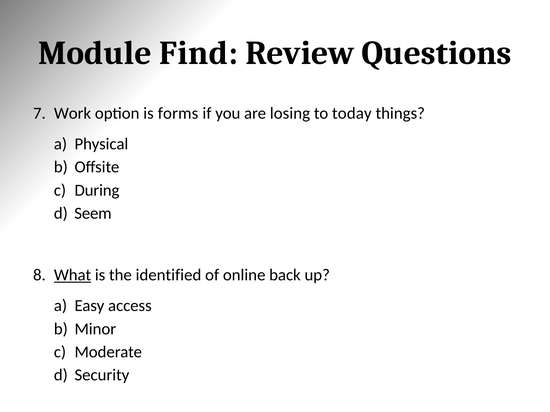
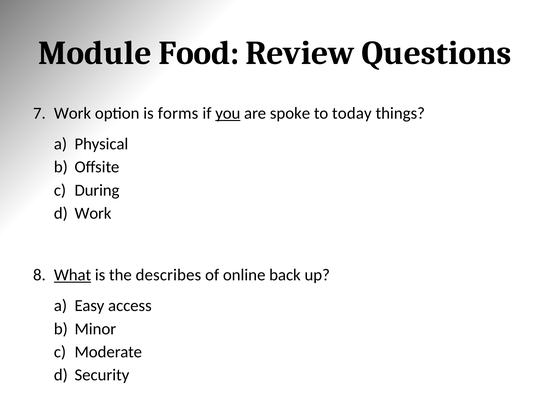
Find: Find -> Food (199, 53)
you underline: none -> present (228, 113)
losing: losing -> spoke (290, 113)
Seem: Seem -> Work (93, 214)
identified: identified -> describes (168, 275)
